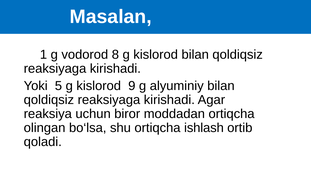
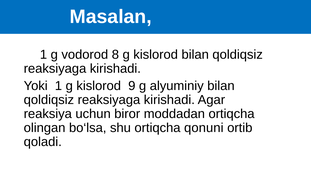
Yoki 5: 5 -> 1 (58, 86)
ishlash: ishlash -> qonuni (204, 128)
